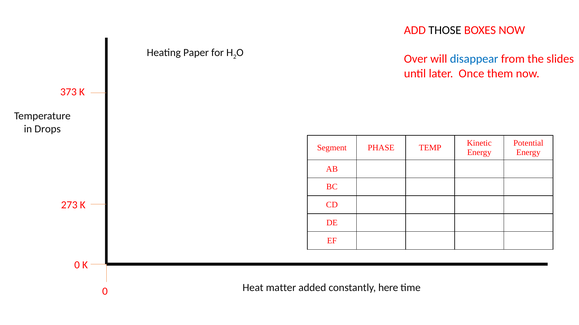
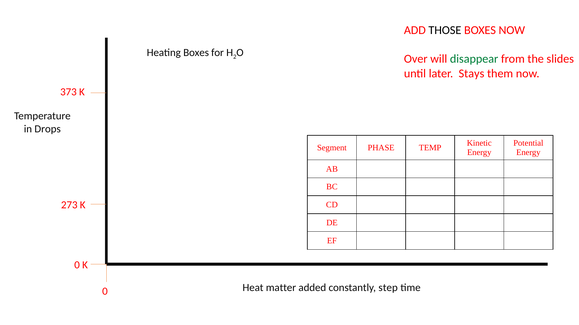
Heating Paper: Paper -> Boxes (196, 53)
disappear colour: blue -> green (474, 59)
Once: Once -> Stays (471, 74)
here: here -> step (388, 288)
